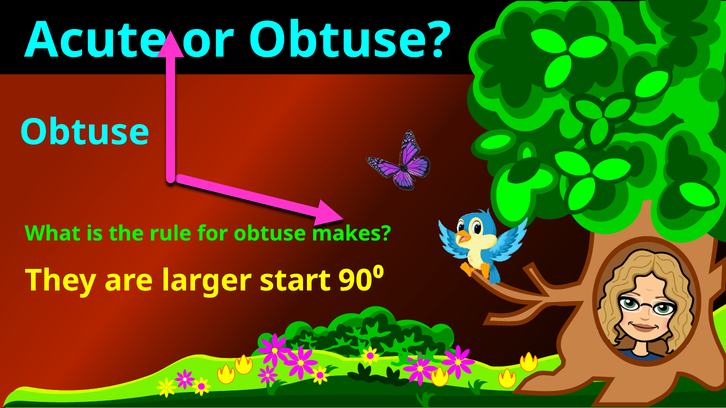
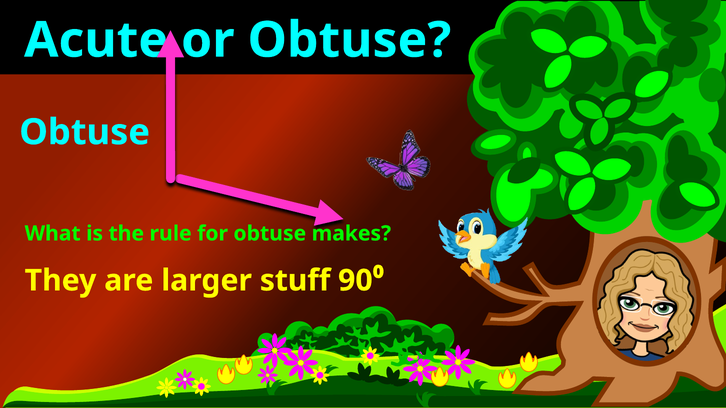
start: start -> stuff (295, 281)
